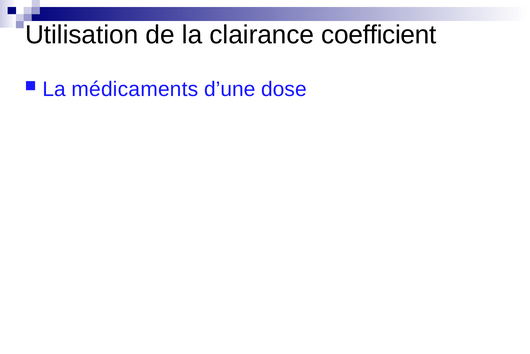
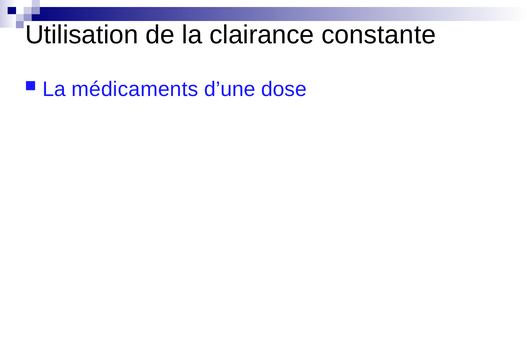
coefficient: coefficient -> constante (379, 35)
